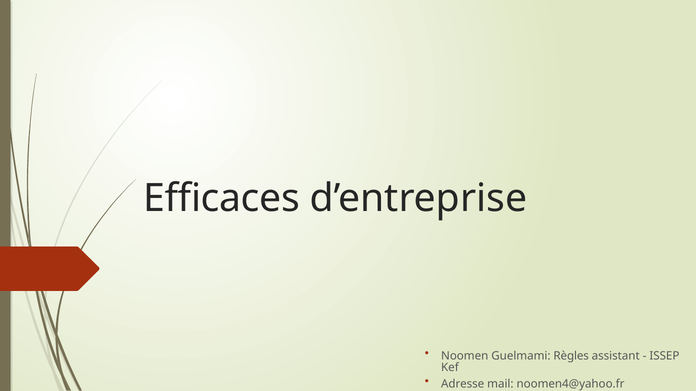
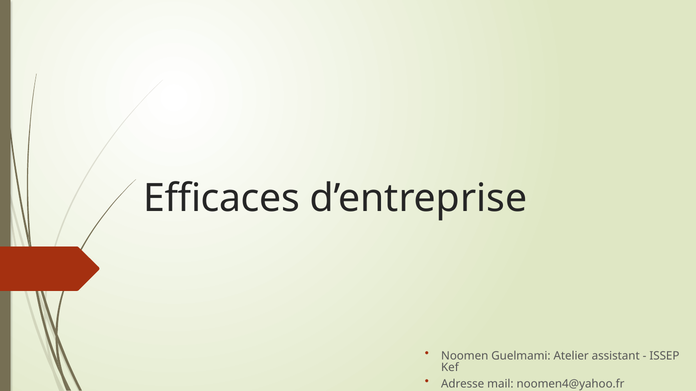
Règles: Règles -> Atelier (571, 357)
